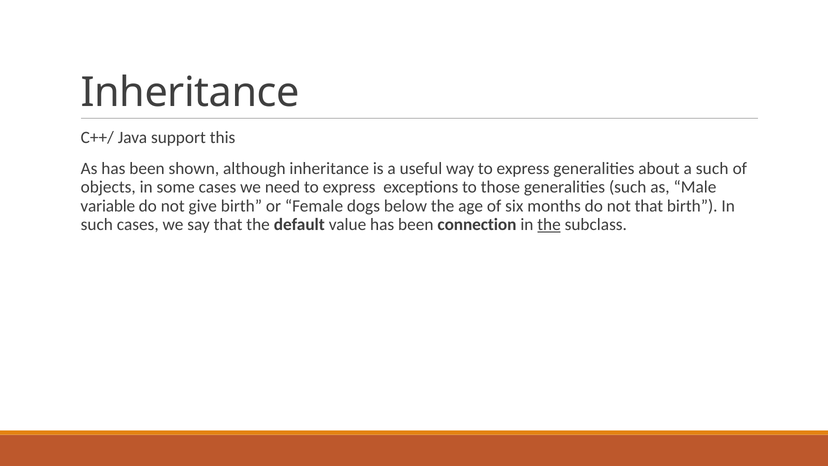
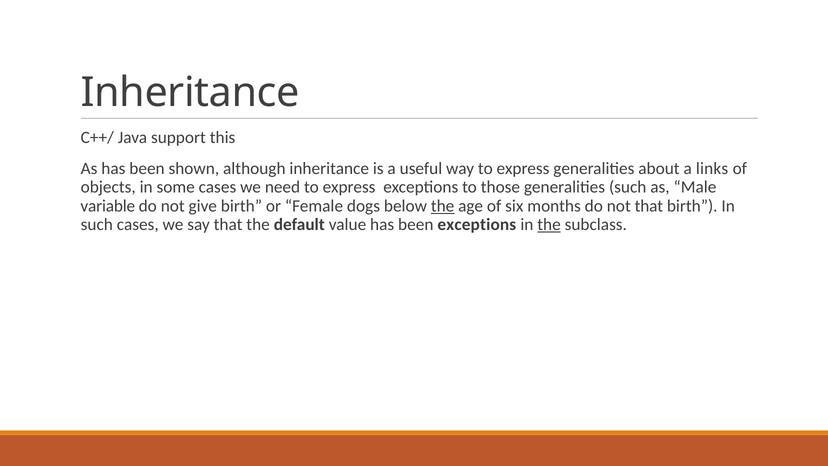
a such: such -> links (712, 168)
the underline: none -> present (443, 206)
been connection: connection -> exceptions (477, 224)
